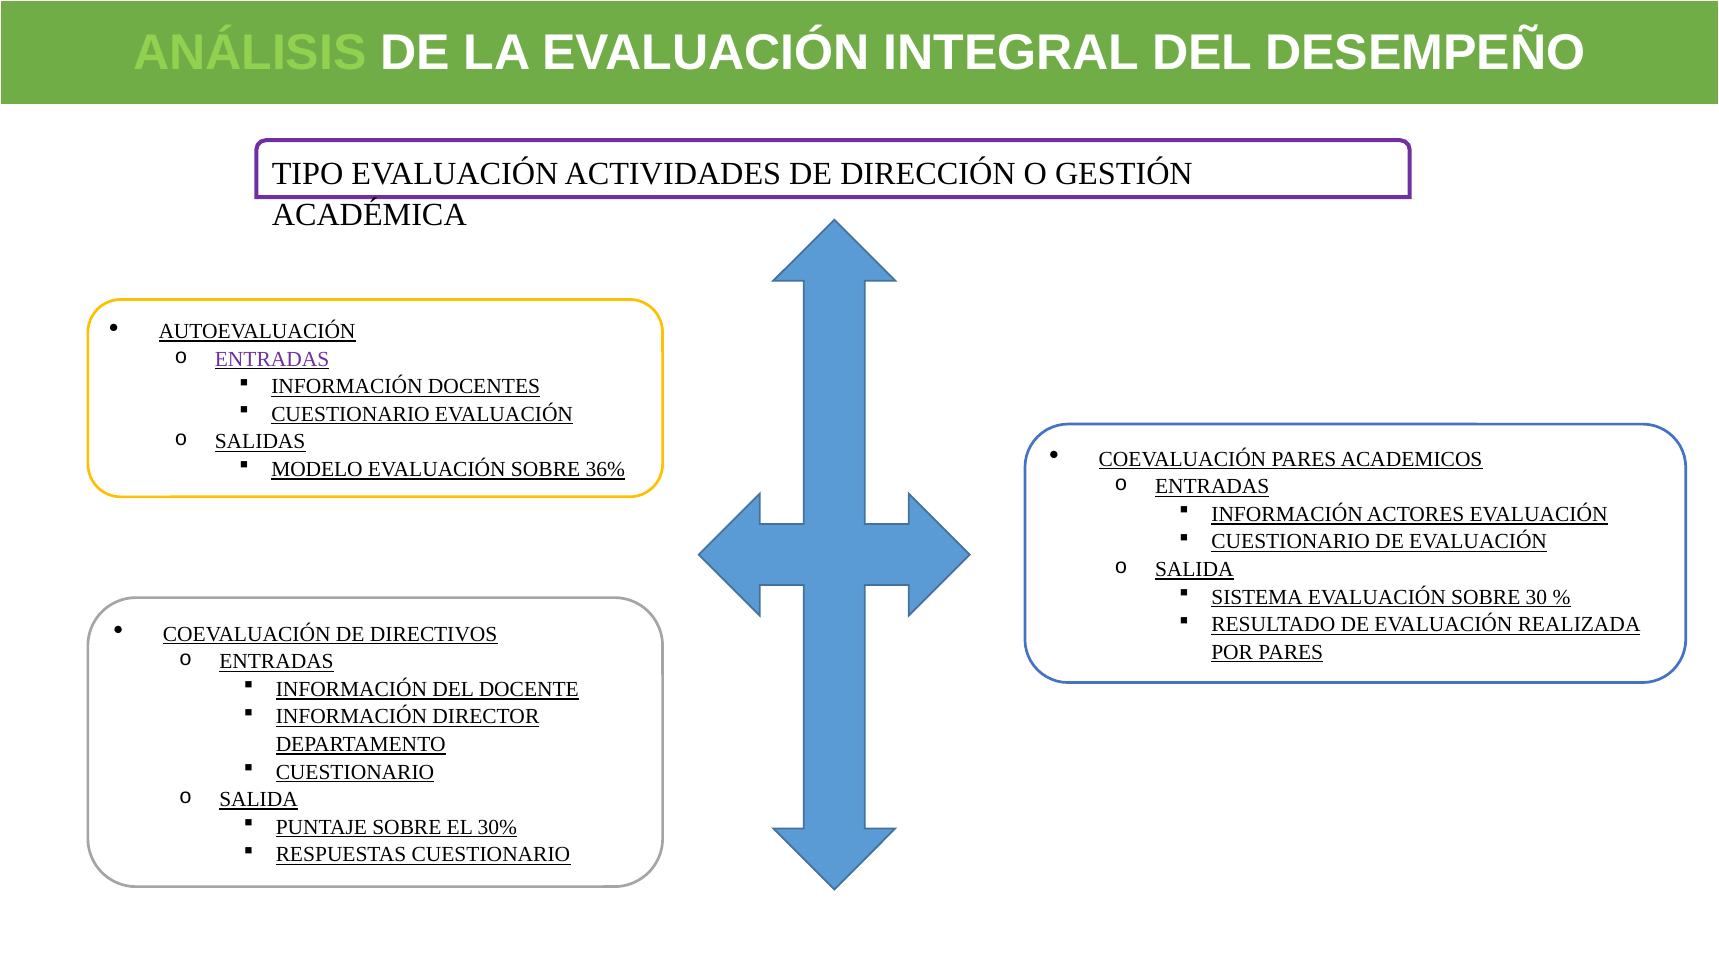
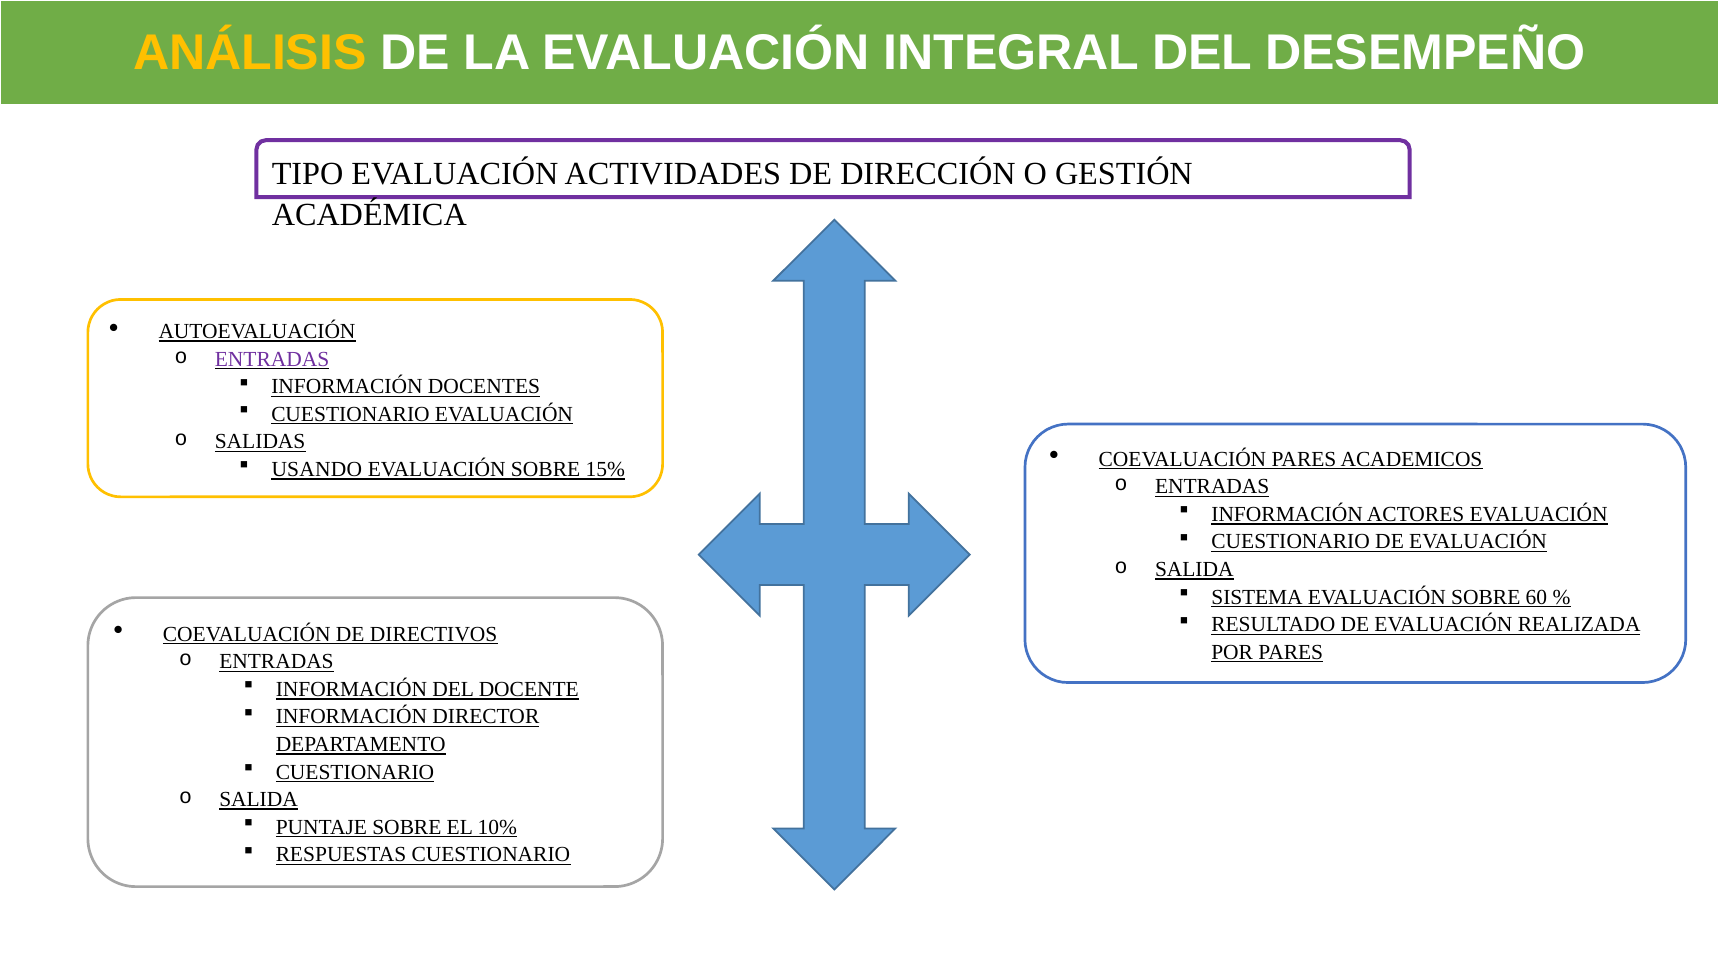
ANÁLISIS colour: light green -> yellow (250, 52)
MODELO: MODELO -> USANDO (317, 469)
36%: 36% -> 15% (605, 469)
30: 30 -> 60 (1536, 597)
30%: 30% -> 10% (497, 827)
